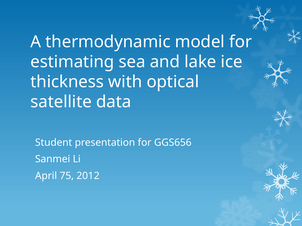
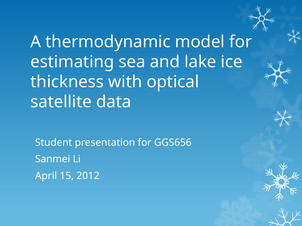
75: 75 -> 15 (67, 176)
